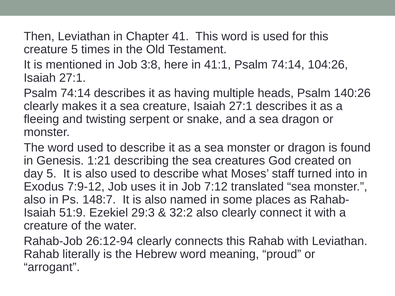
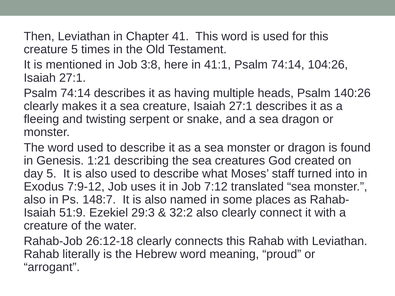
26:12-94: 26:12-94 -> 26:12-18 (110, 241)
